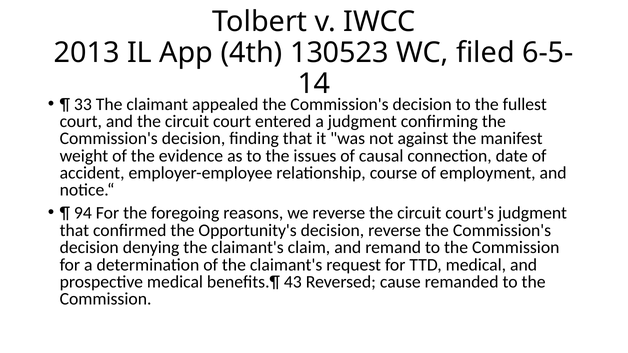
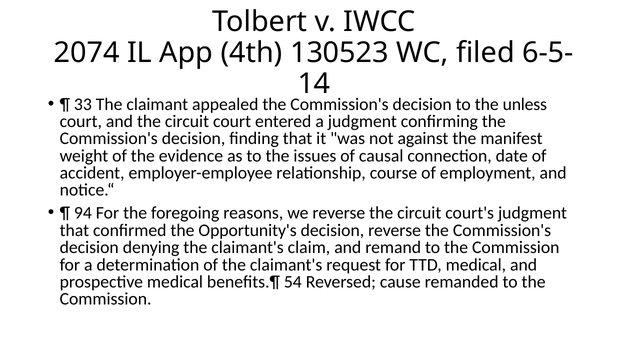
2013: 2013 -> 2074 (87, 53)
fullest: fullest -> unless (525, 104)
43: 43 -> 54 (293, 282)
